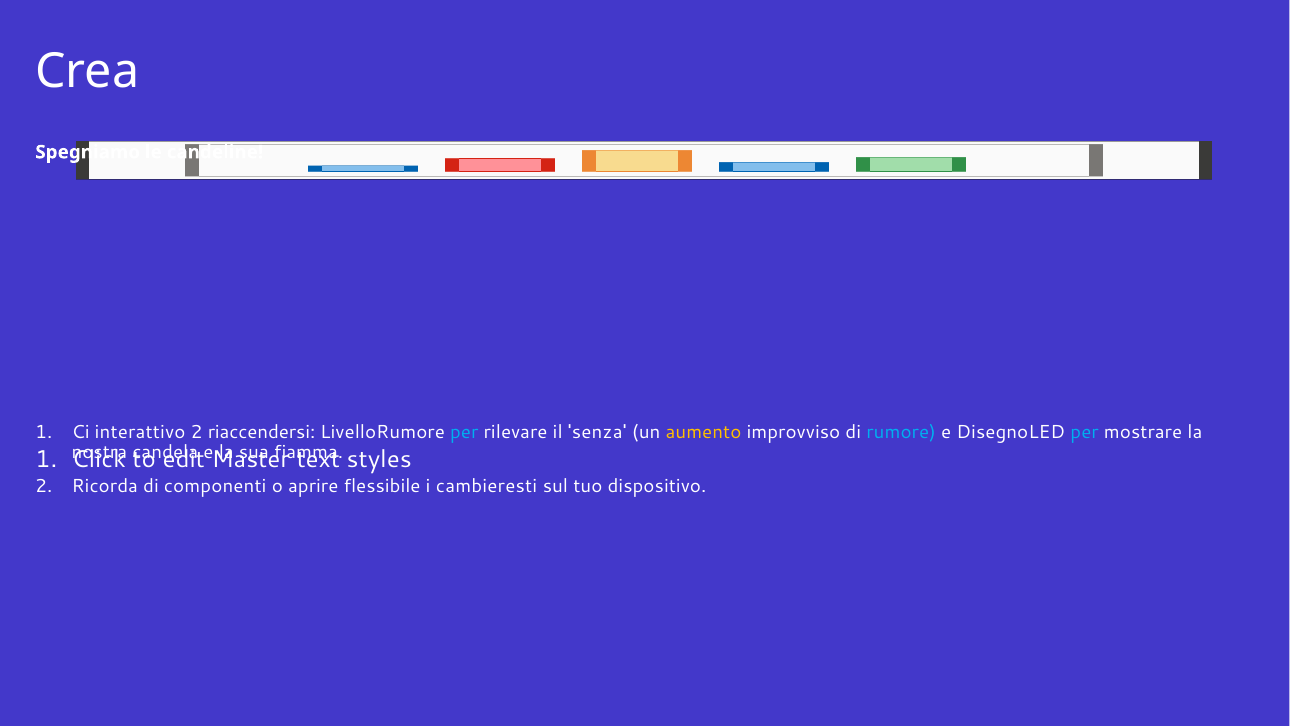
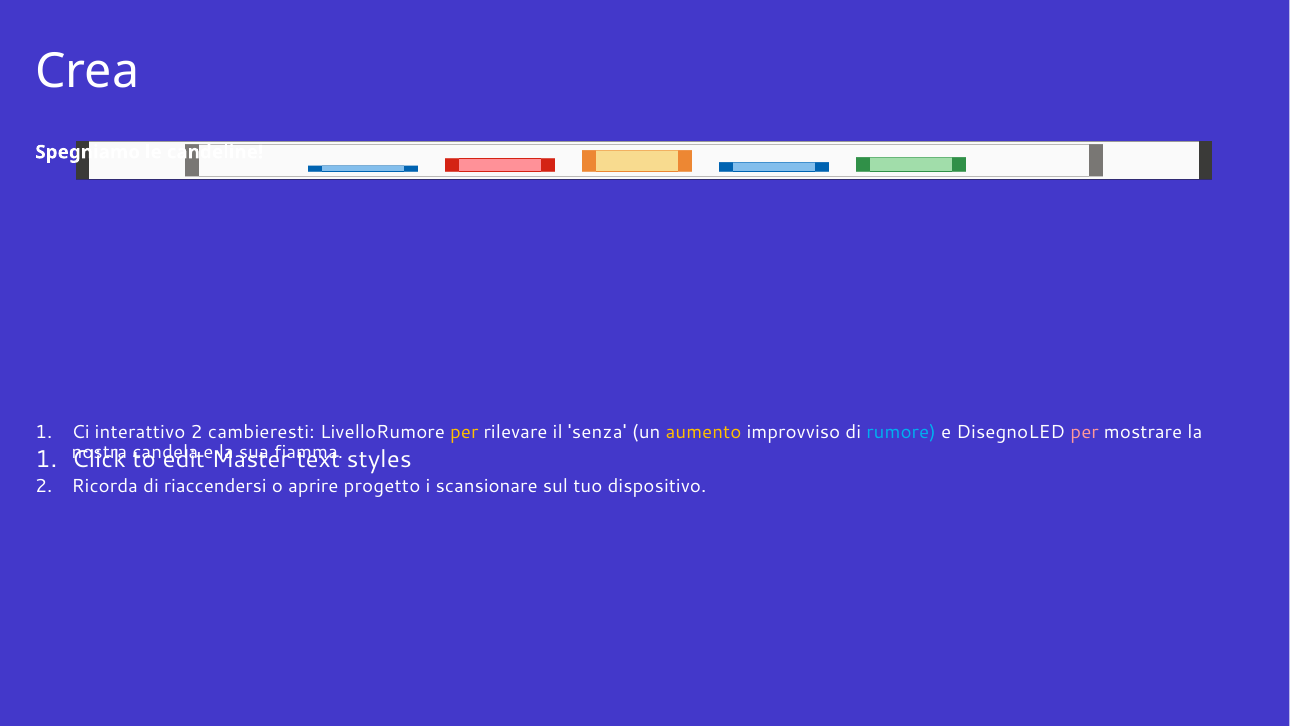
riaccendersi: riaccendersi -> cambieresti (261, 432)
per colour: light blue -> yellow (464, 432)
per colour: light blue -> pink (1085, 432)
componenti: componenti -> riaccendersi (215, 486)
flessibile: flessibile -> progetto (382, 486)
cambieresti: cambieresti -> scansionare (487, 486)
